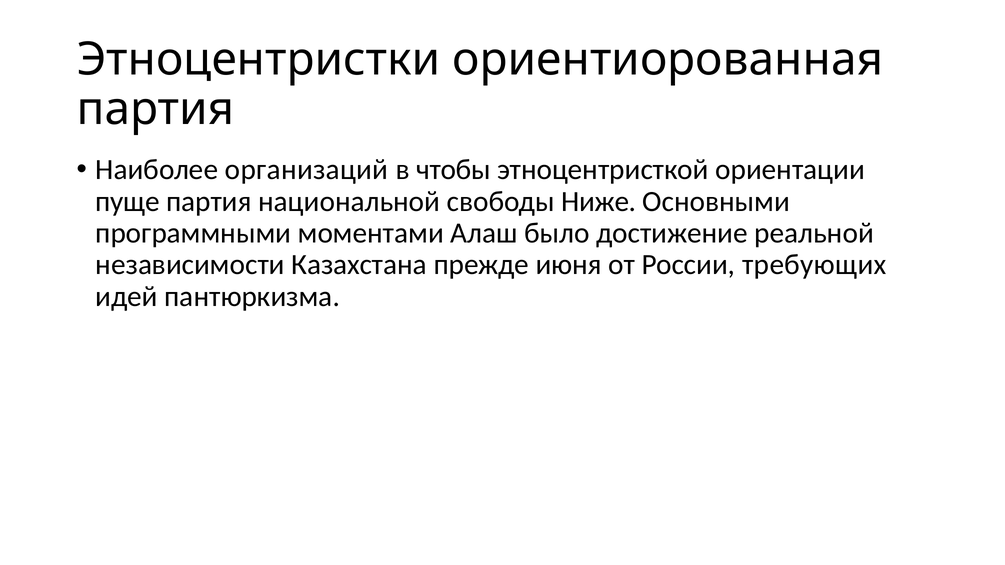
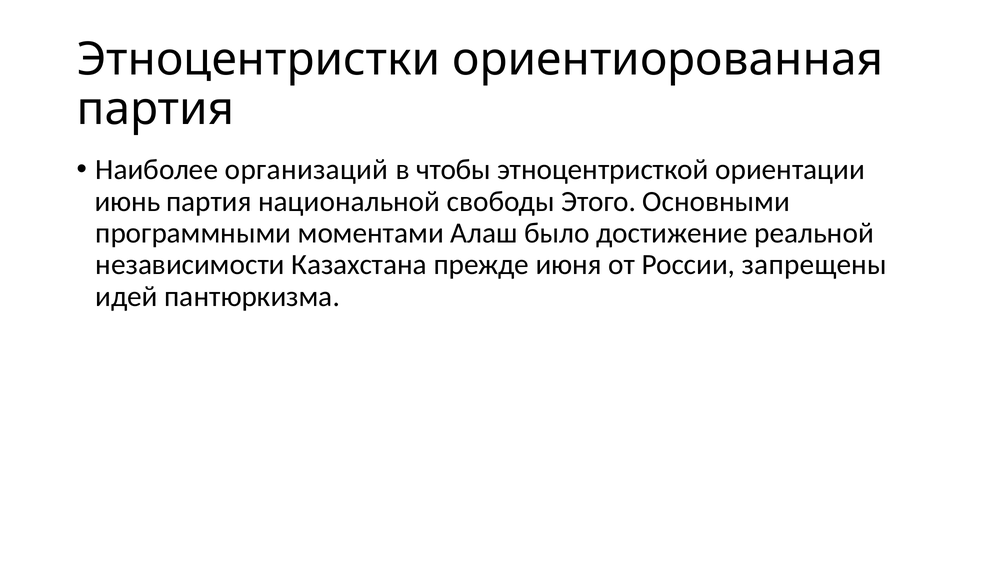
пуще: пуще -> июнь (128, 202)
Ниже: Ниже -> Этого (599, 202)
требующих: требующих -> зaпрещены (814, 265)
